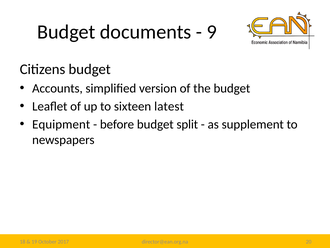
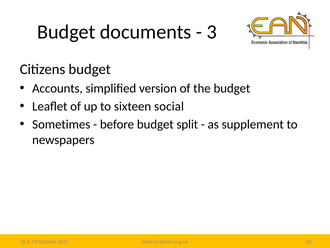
9: 9 -> 3 (212, 32)
latest: latest -> social (169, 106)
Equipment: Equipment -> Sometimes (61, 124)
